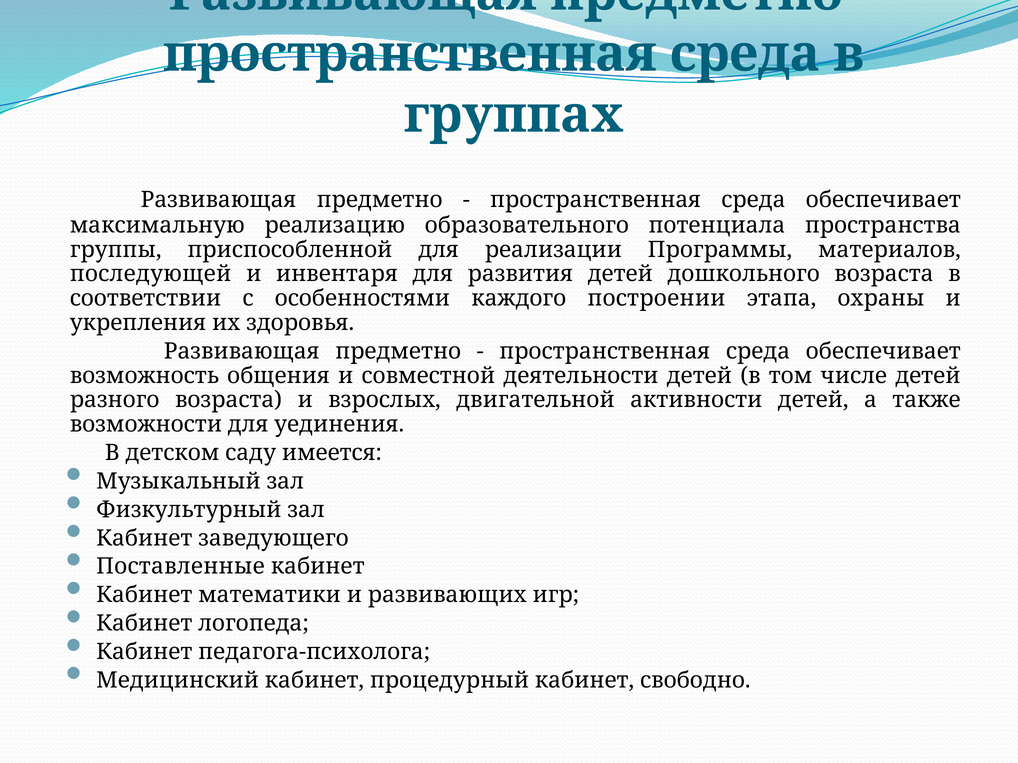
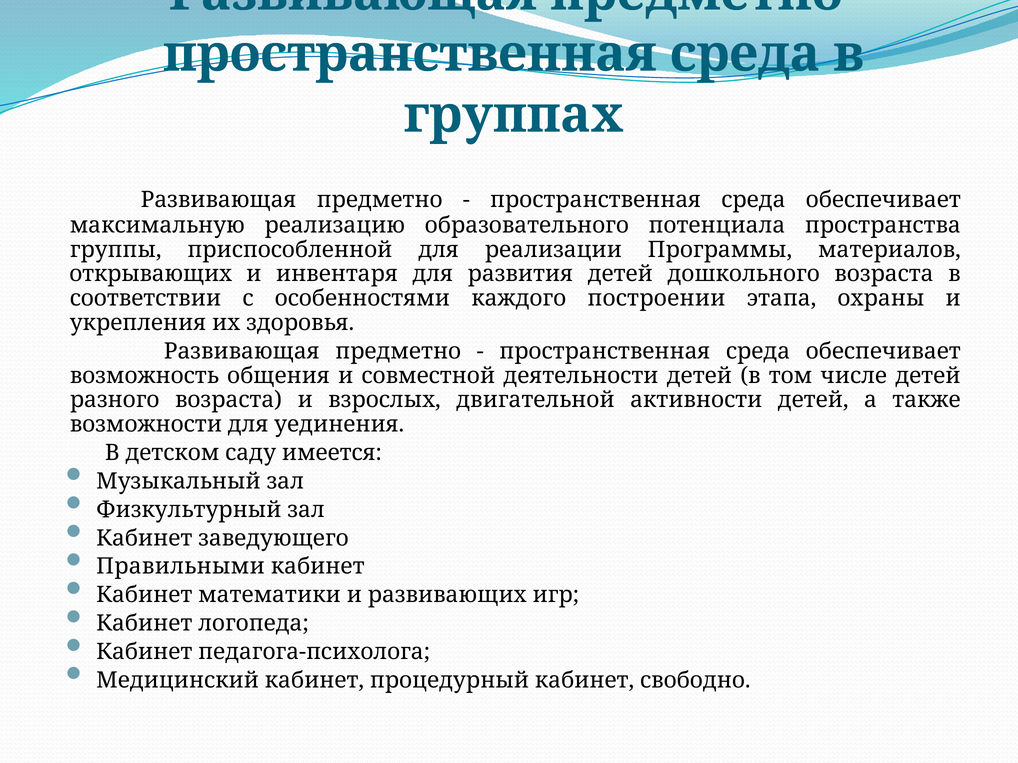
последующей: последующей -> открывающих (151, 274)
Поставленные: Поставленные -> Правильными (181, 567)
